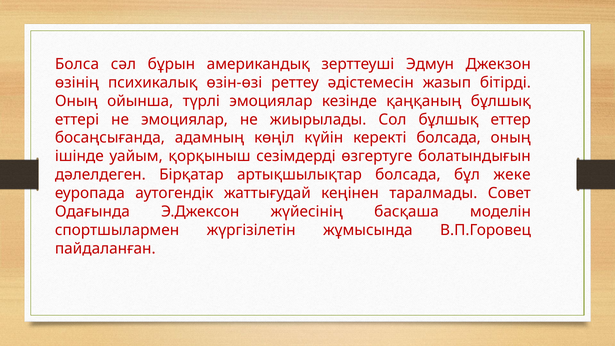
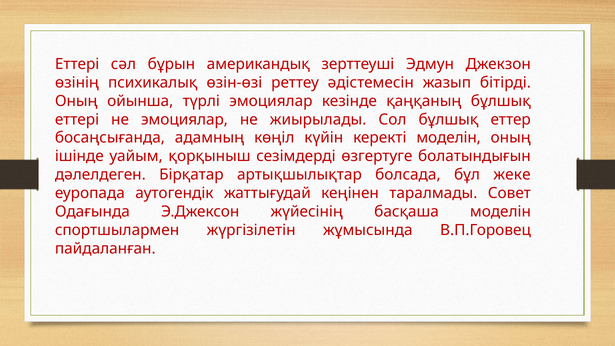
Болса: Болса -> Еттері (77, 64)
керекті болсада: болсада -> моделін (449, 138)
